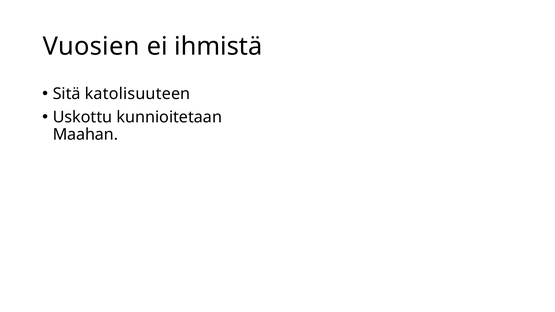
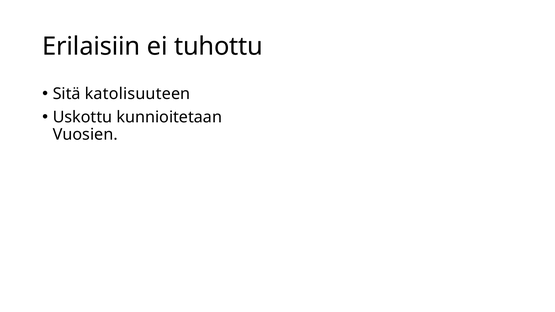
Vuosien: Vuosien -> Erilaisiin (91, 47)
ihmistä: ihmistä -> tuhottu (218, 47)
Maahan: Maahan -> Vuosien (85, 135)
